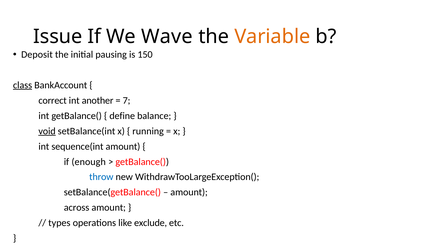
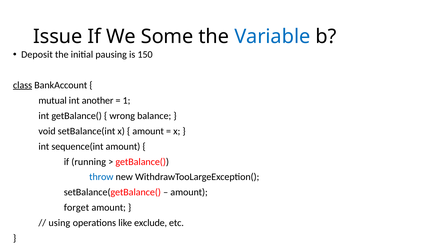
Wave: Wave -> Some (167, 37)
Variable colour: orange -> blue (272, 37)
correct: correct -> mutual (53, 100)
7: 7 -> 1 (127, 100)
define: define -> wrong (122, 116)
void underline: present -> none (47, 131)
running: running -> amount (148, 131)
enough: enough -> running (89, 162)
across: across -> forget (77, 207)
types: types -> using (59, 223)
